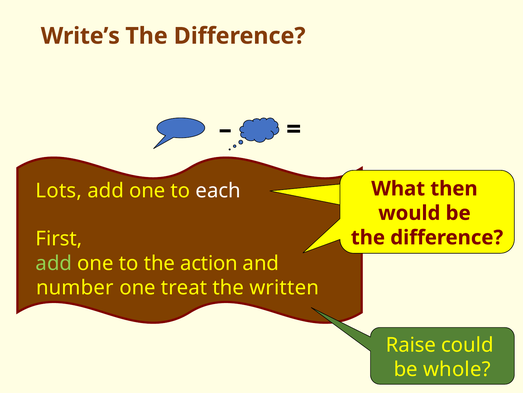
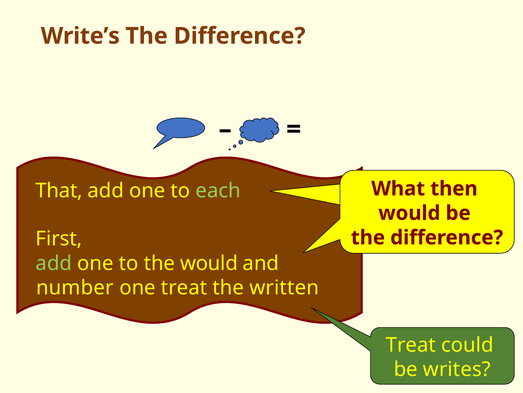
Lots: Lots -> That (59, 191)
each colour: white -> light green (218, 191)
the action: action -> would (209, 263)
Raise: Raise -> Treat (411, 344)
whole: whole -> writes (457, 369)
